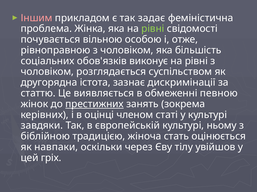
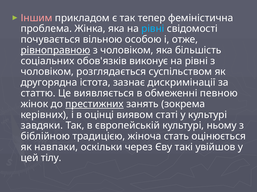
задає: задає -> тепер (152, 18)
рівні colour: light green -> light blue (153, 29)
рівноправною underline: none -> present (55, 50)
членом: членом -> виявом (135, 115)
тілу: тілу -> такі (184, 148)
гріх: гріх -> тілу (51, 158)
